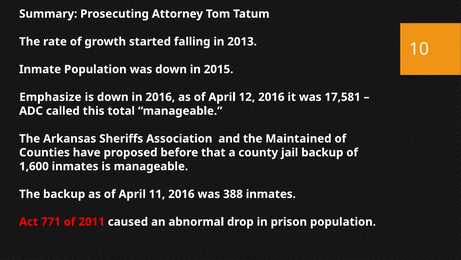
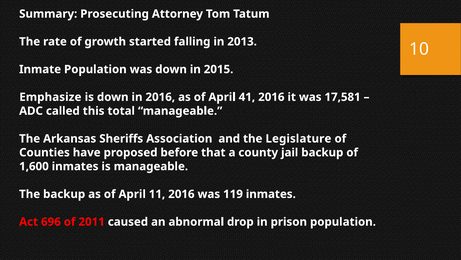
12: 12 -> 41 (247, 97)
Maintained: Maintained -> Legislature (298, 138)
388: 388 -> 119 (233, 194)
771: 771 -> 696 (51, 221)
